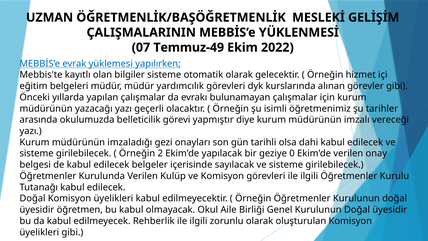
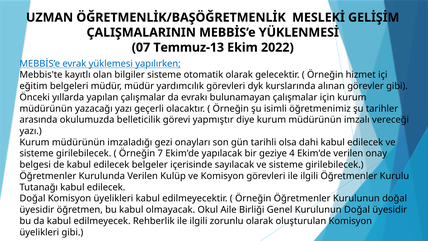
Temmuz-49: Temmuz-49 -> Temmuz-13 (189, 47)
2: 2 -> 7 (160, 153)
0: 0 -> 4 (292, 153)
